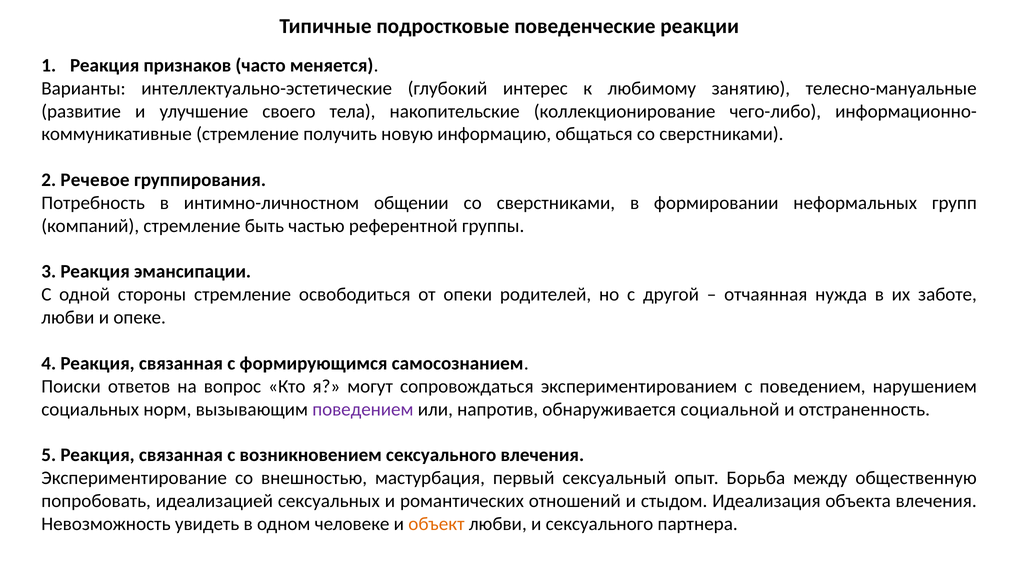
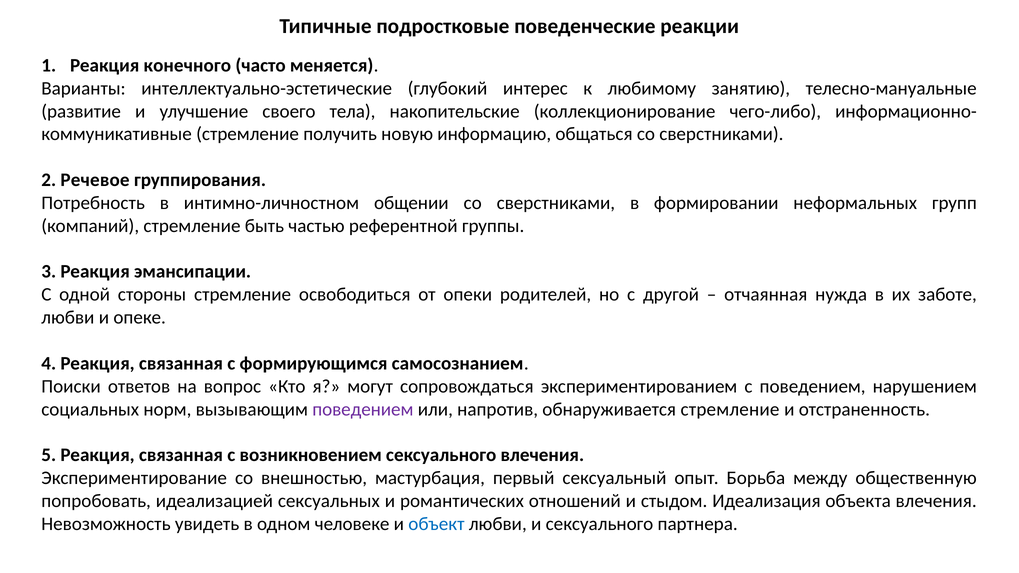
признаков: признаков -> конечного (187, 65)
обнаруживается социальной: социальной -> стремление (730, 409)
объект colour: orange -> blue (436, 524)
